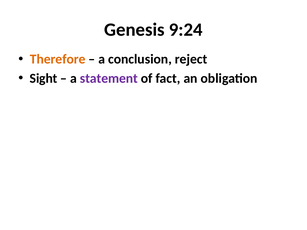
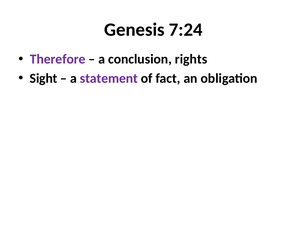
9:24: 9:24 -> 7:24 (186, 30)
Therefore colour: orange -> purple (58, 59)
reject: reject -> rights (191, 59)
